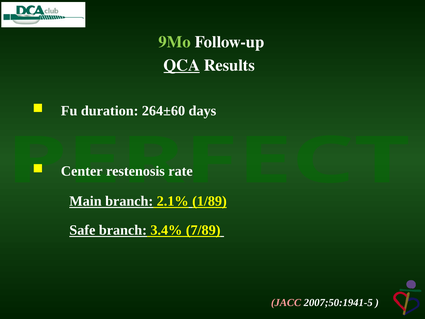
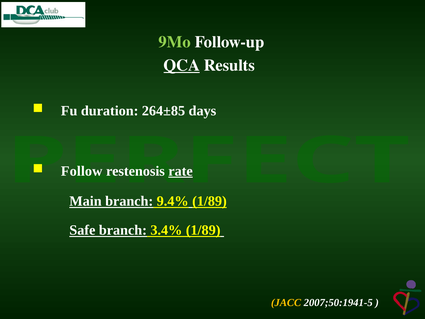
264±60: 264±60 -> 264±85 (164, 111)
Center: Center -> Follow (82, 171)
rate underline: none -> present (181, 171)
2.1%: 2.1% -> 9.4% (173, 201)
3.4% 7/89: 7/89 -> 1/89 (203, 230)
JACC colour: pink -> yellow (286, 302)
